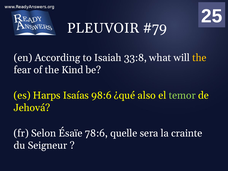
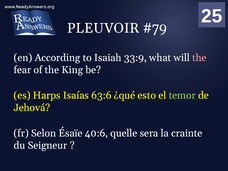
33:8: 33:8 -> 33:9 (135, 58)
the colour: yellow -> pink (199, 58)
Kind: Kind -> King (72, 70)
98:6: 98:6 -> 63:6 (101, 95)
also: also -> esto (147, 95)
78:6: 78:6 -> 40:6 (96, 133)
